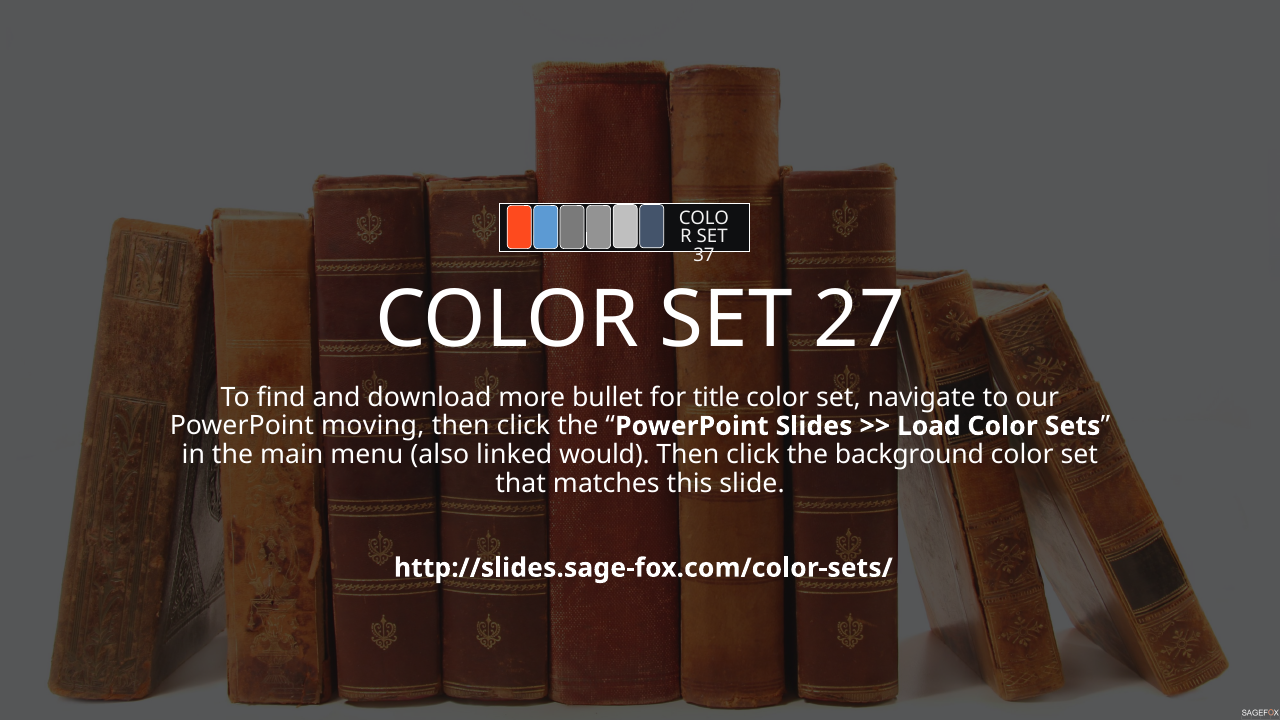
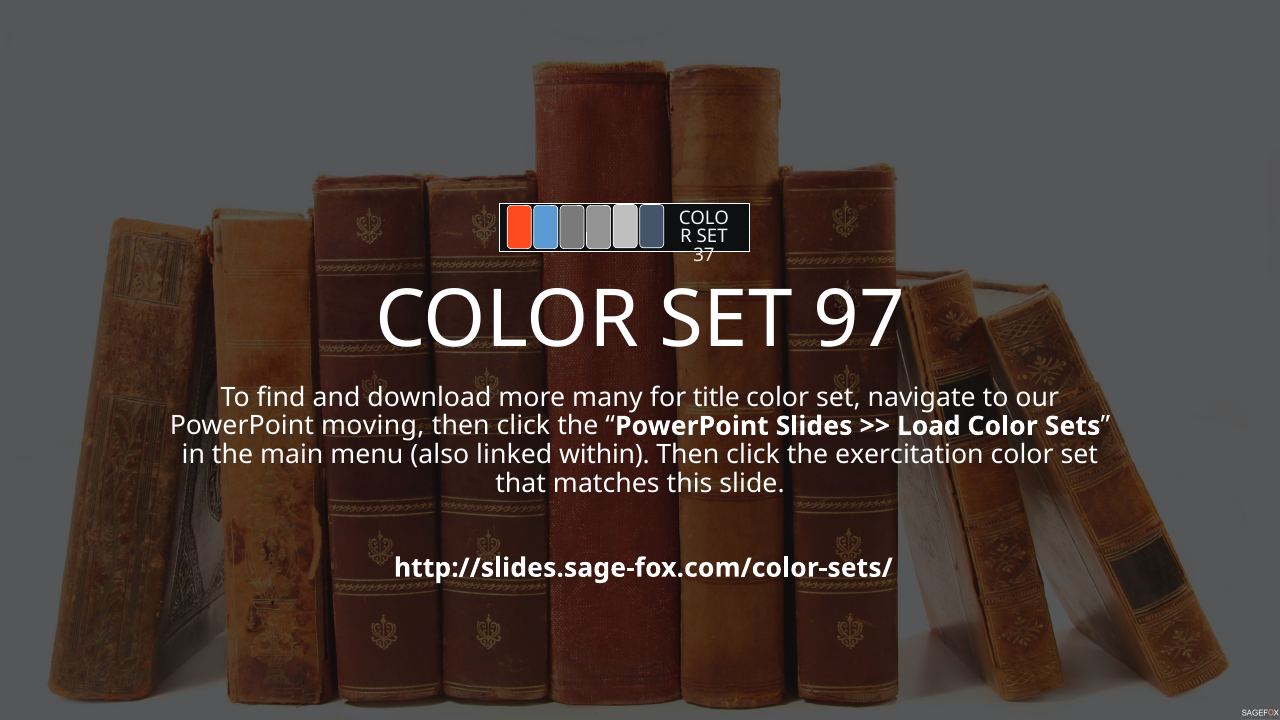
27: 27 -> 97 (859, 320)
bullet: bullet -> many (607, 397)
would: would -> within (604, 455)
background: background -> exercitation (909, 455)
